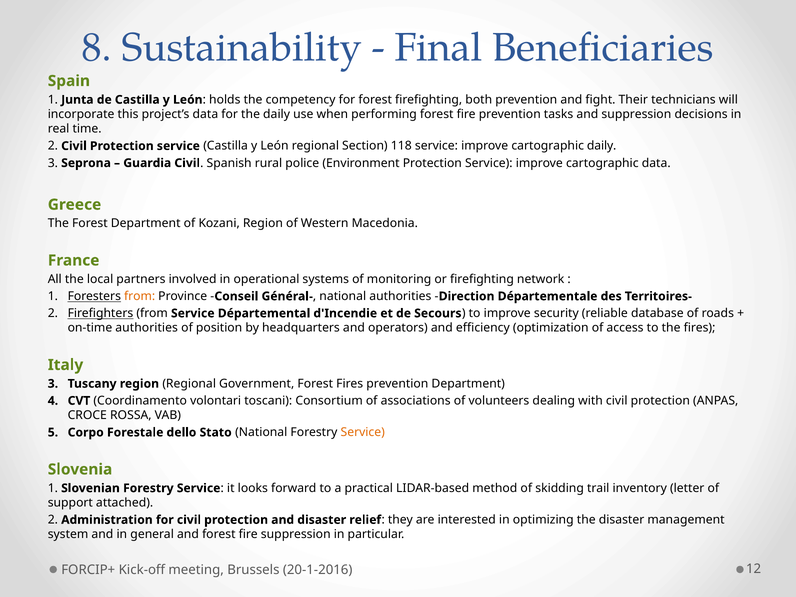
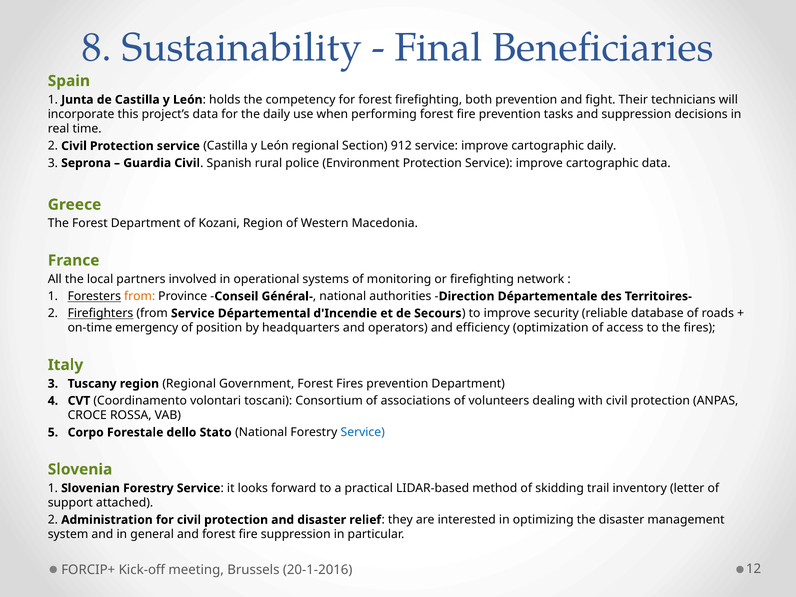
118: 118 -> 912 (401, 146)
on-time authorities: authorities -> emergency (147, 328)
Service colour: orange -> blue (363, 432)
